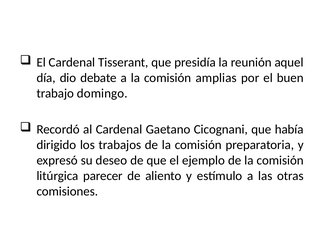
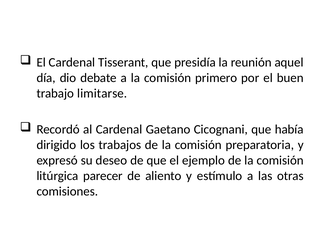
amplias: amplias -> primero (216, 78)
domingo: domingo -> limitarse (102, 93)
